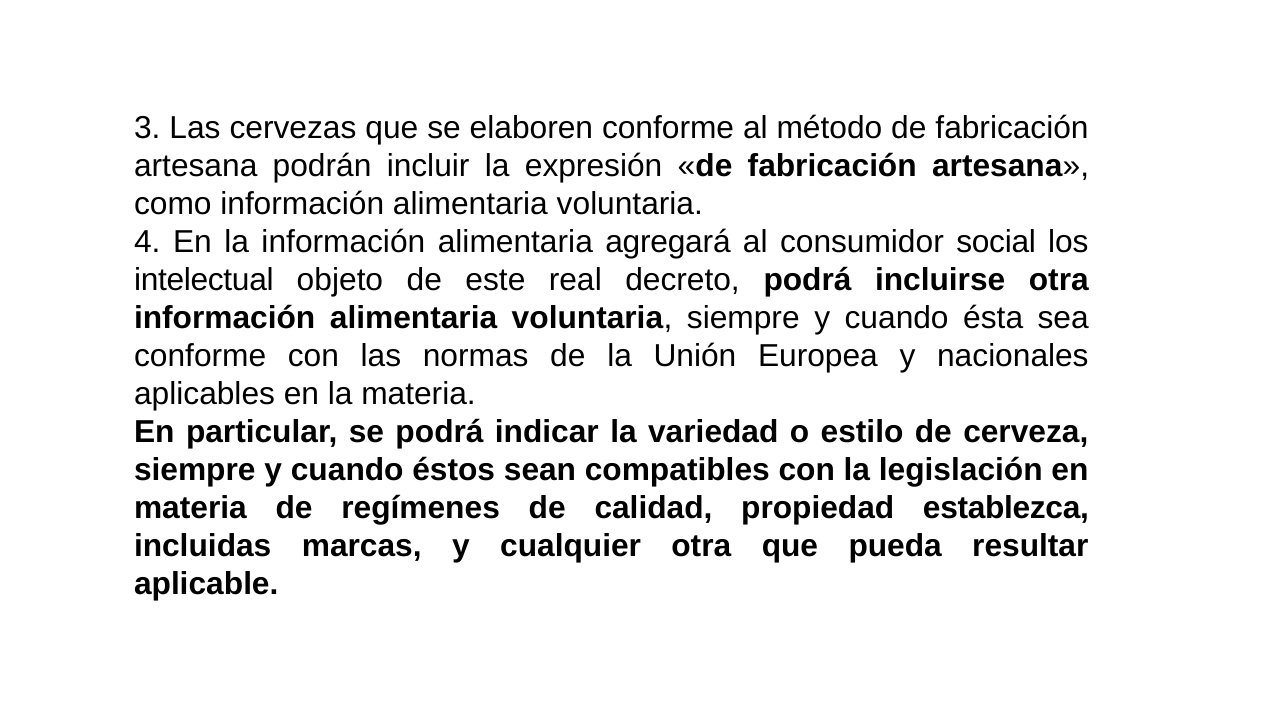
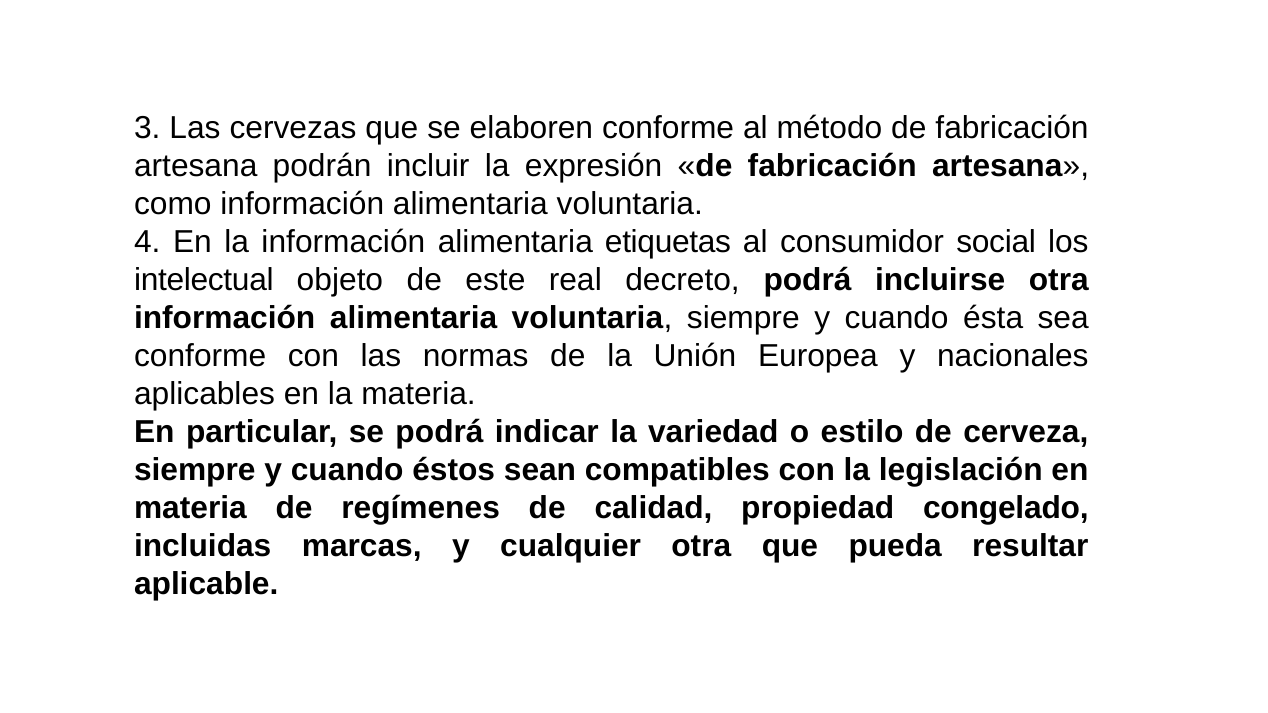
agregará: agregará -> etiquetas (668, 242)
establezca: establezca -> congelado (1006, 508)
